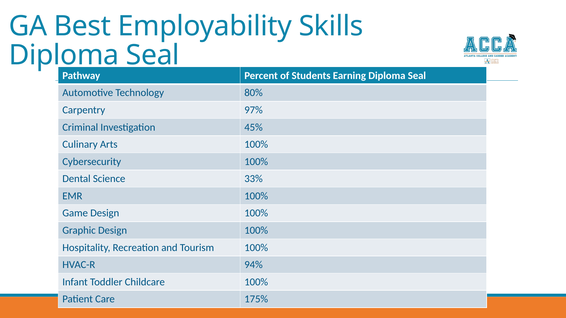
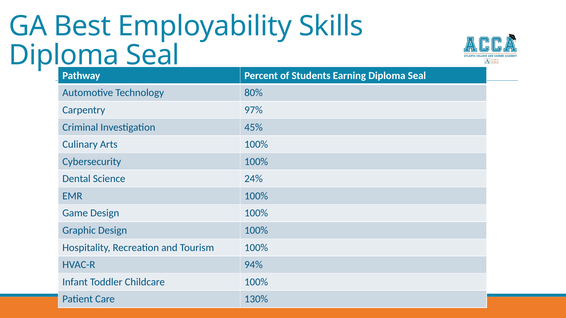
33%: 33% -> 24% (254, 179)
175%: 175% -> 130% (256, 299)
